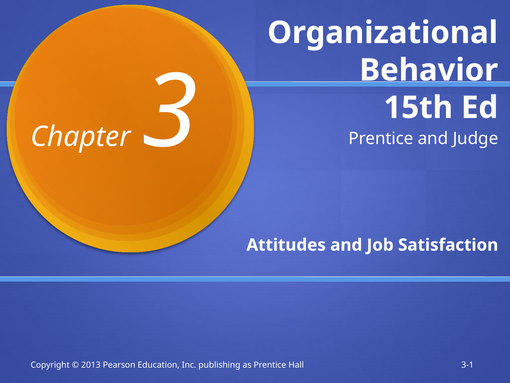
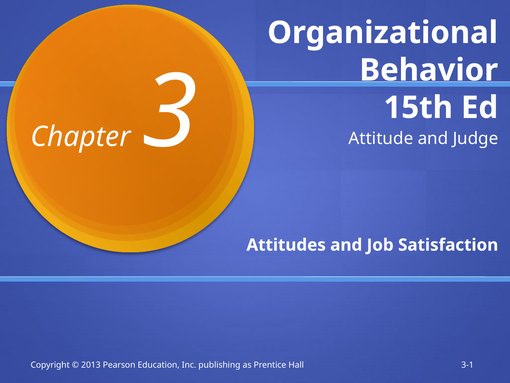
Prentice: Prentice -> Attitude (381, 138)
